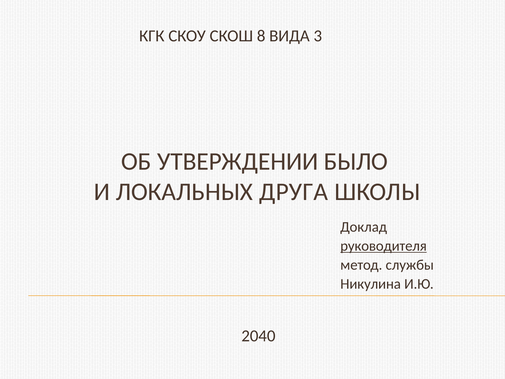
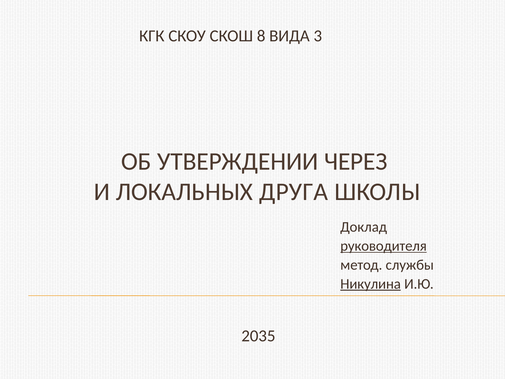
БЫЛО: БЫЛО -> ЧЕРЕЗ (356, 161)
Никулина underline: none -> present (371, 284)
2040: 2040 -> 2035 (258, 336)
